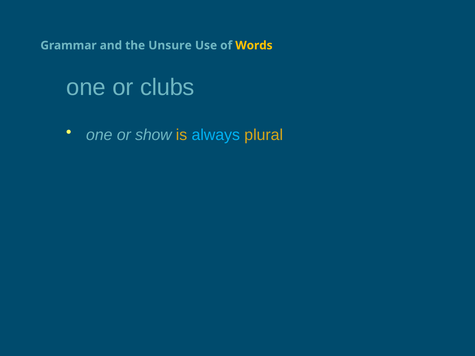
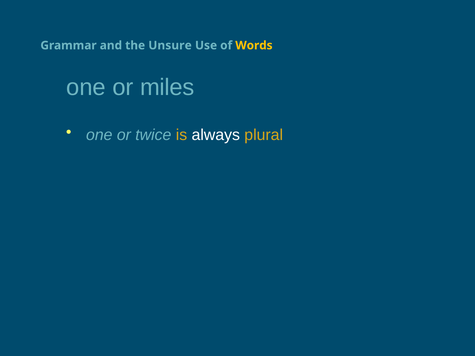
clubs: clubs -> miles (167, 87)
show: show -> twice (153, 135)
always colour: light blue -> white (216, 135)
